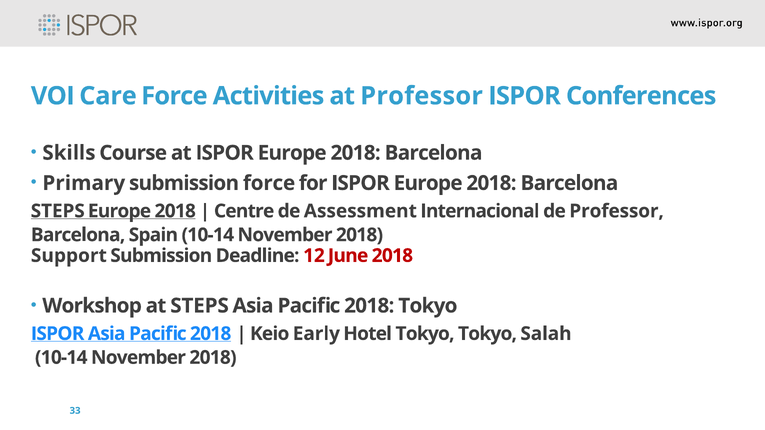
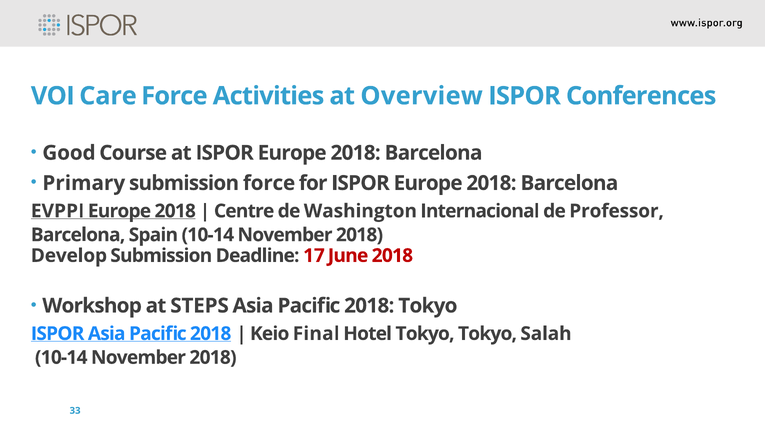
at Professor: Professor -> Overview (422, 96)
Skills: Skills -> Good (69, 153)
STEPS: STEPS -> EVPPI (58, 211)
Assessment: Assessment -> Washington (360, 211)
Support: Support -> Develop (69, 256)
12: 12 -> 17 (314, 256)
Early: Early -> Final (316, 334)
